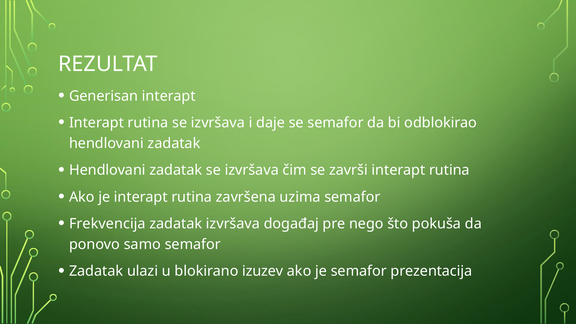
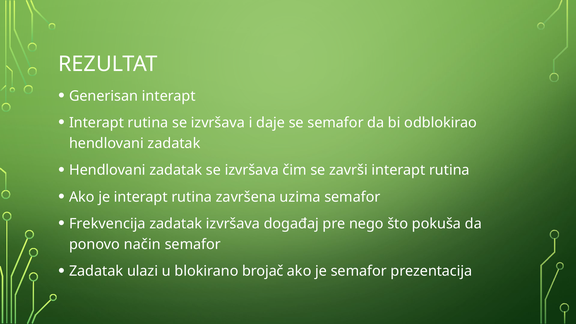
samo: samo -> način (142, 244)
izuzev: izuzev -> brojač (263, 271)
